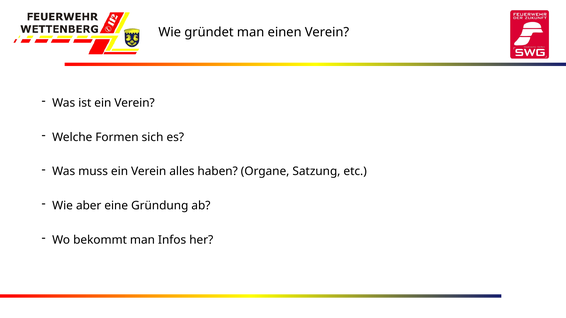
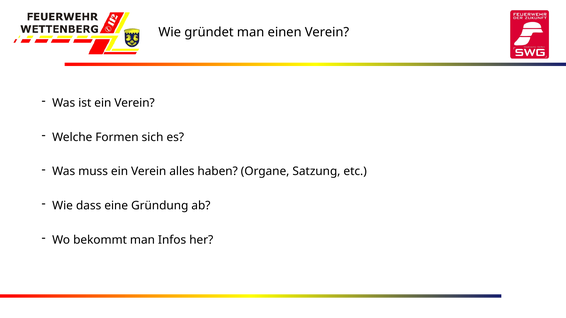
aber: aber -> dass (89, 206)
